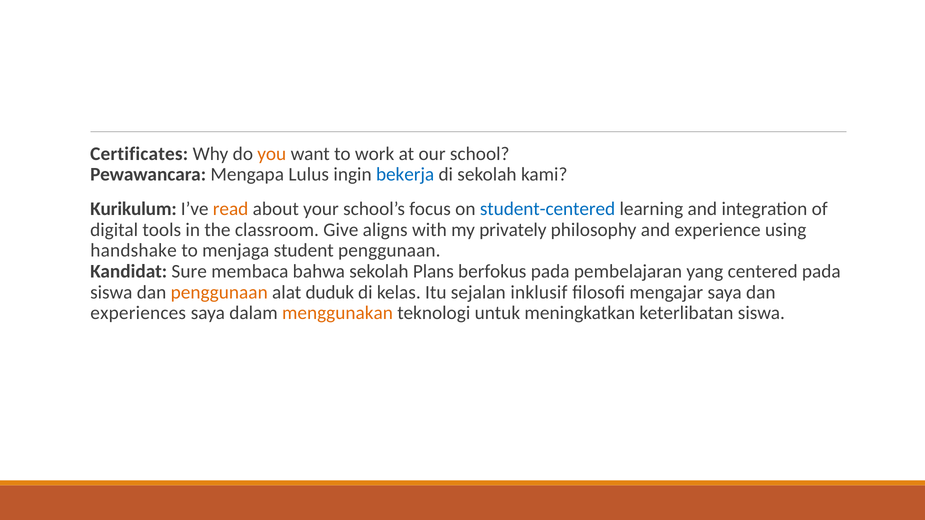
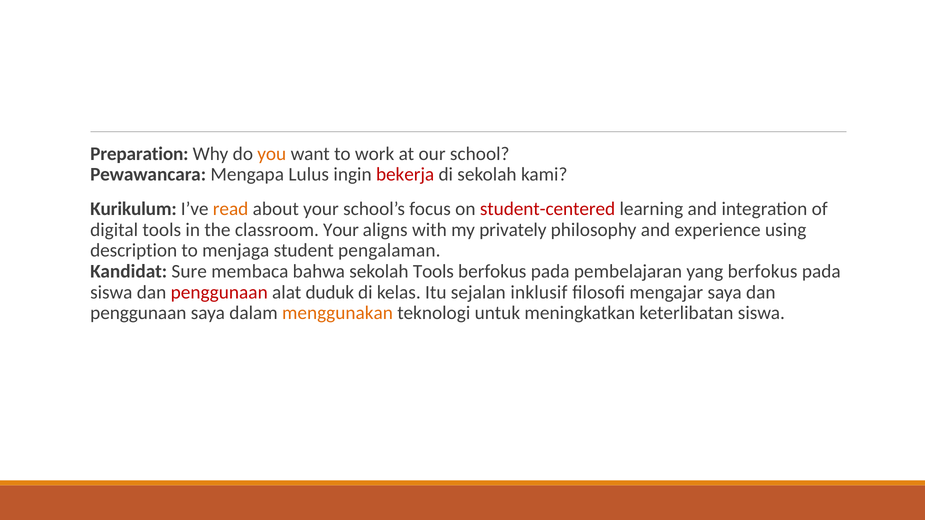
Certificates: Certificates -> Preparation (139, 154)
bekerja colour: blue -> red (405, 175)
student-centered colour: blue -> red (548, 209)
classroom Give: Give -> Your (341, 230)
handshake: handshake -> description (134, 251)
student penggunaan: penggunaan -> pengalaman (389, 251)
sekolah Plans: Plans -> Tools (433, 272)
yang centered: centered -> berfokus (763, 272)
penggunaan colour: orange -> red (219, 292)
experiences: experiences -> penggunaan (138, 313)
